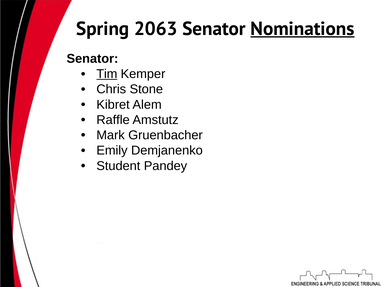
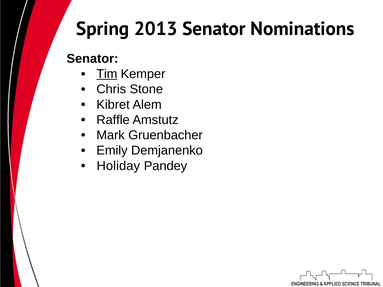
2063: 2063 -> 2013 (156, 29)
Nominations underline: present -> none (302, 29)
Student: Student -> Holiday (118, 166)
